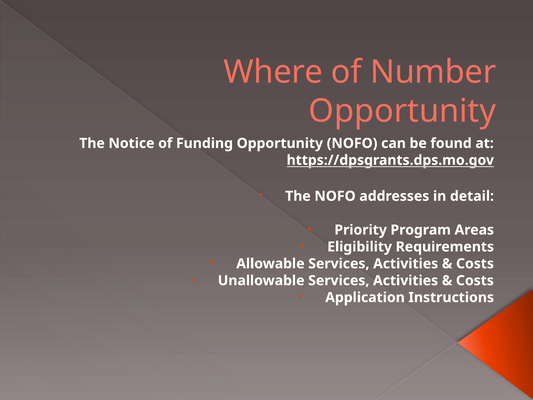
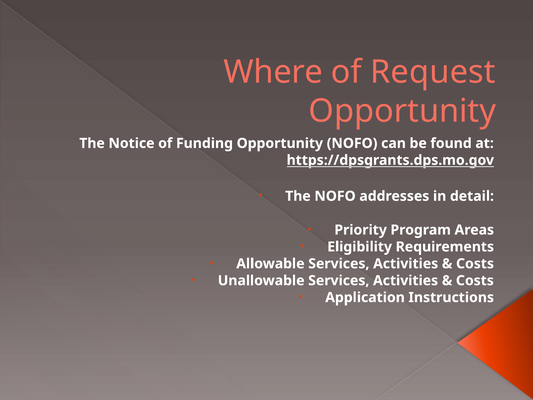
Number: Number -> Request (433, 72)
